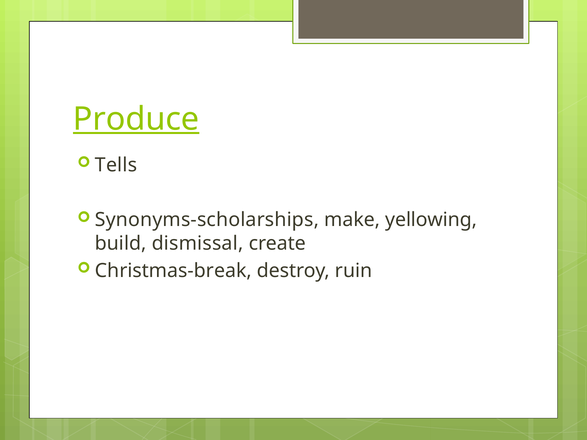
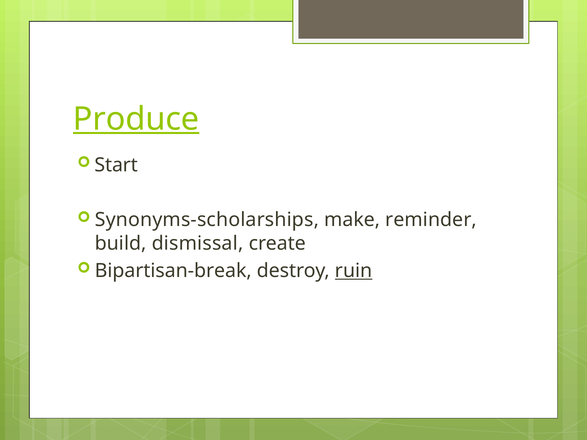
Tells: Tells -> Start (116, 165)
yellowing: yellowing -> reminder (431, 220)
Christmas-break: Christmas-break -> Bipartisan-break (173, 271)
ruin underline: none -> present (354, 271)
